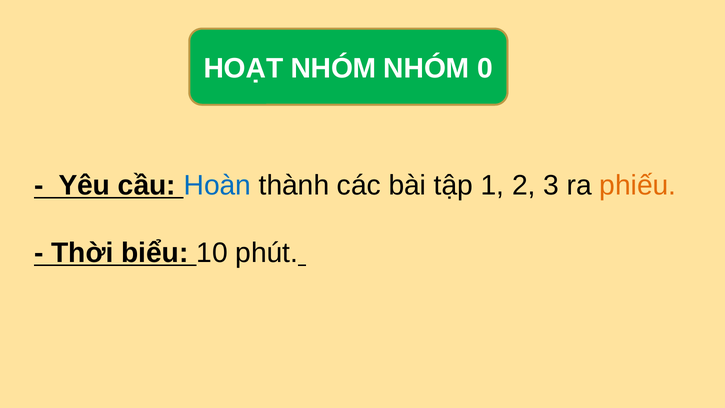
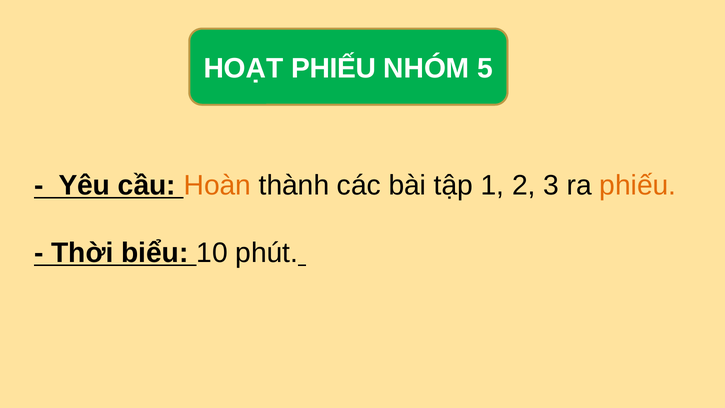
HOẠT NHÓM: NHÓM -> PHIẾU (334, 69)
0: 0 -> 5 (485, 69)
Hoàn colour: blue -> orange (217, 185)
